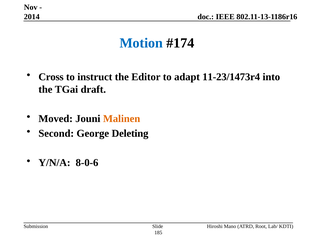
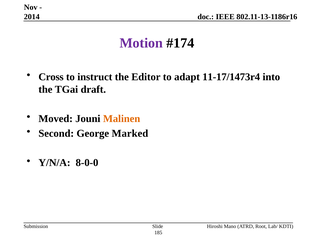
Motion colour: blue -> purple (141, 43)
11-23/1473r4: 11-23/1473r4 -> 11-17/1473r4 (231, 77)
Deleting: Deleting -> Marked (130, 133)
8-0-6: 8-0-6 -> 8-0-0 (87, 162)
